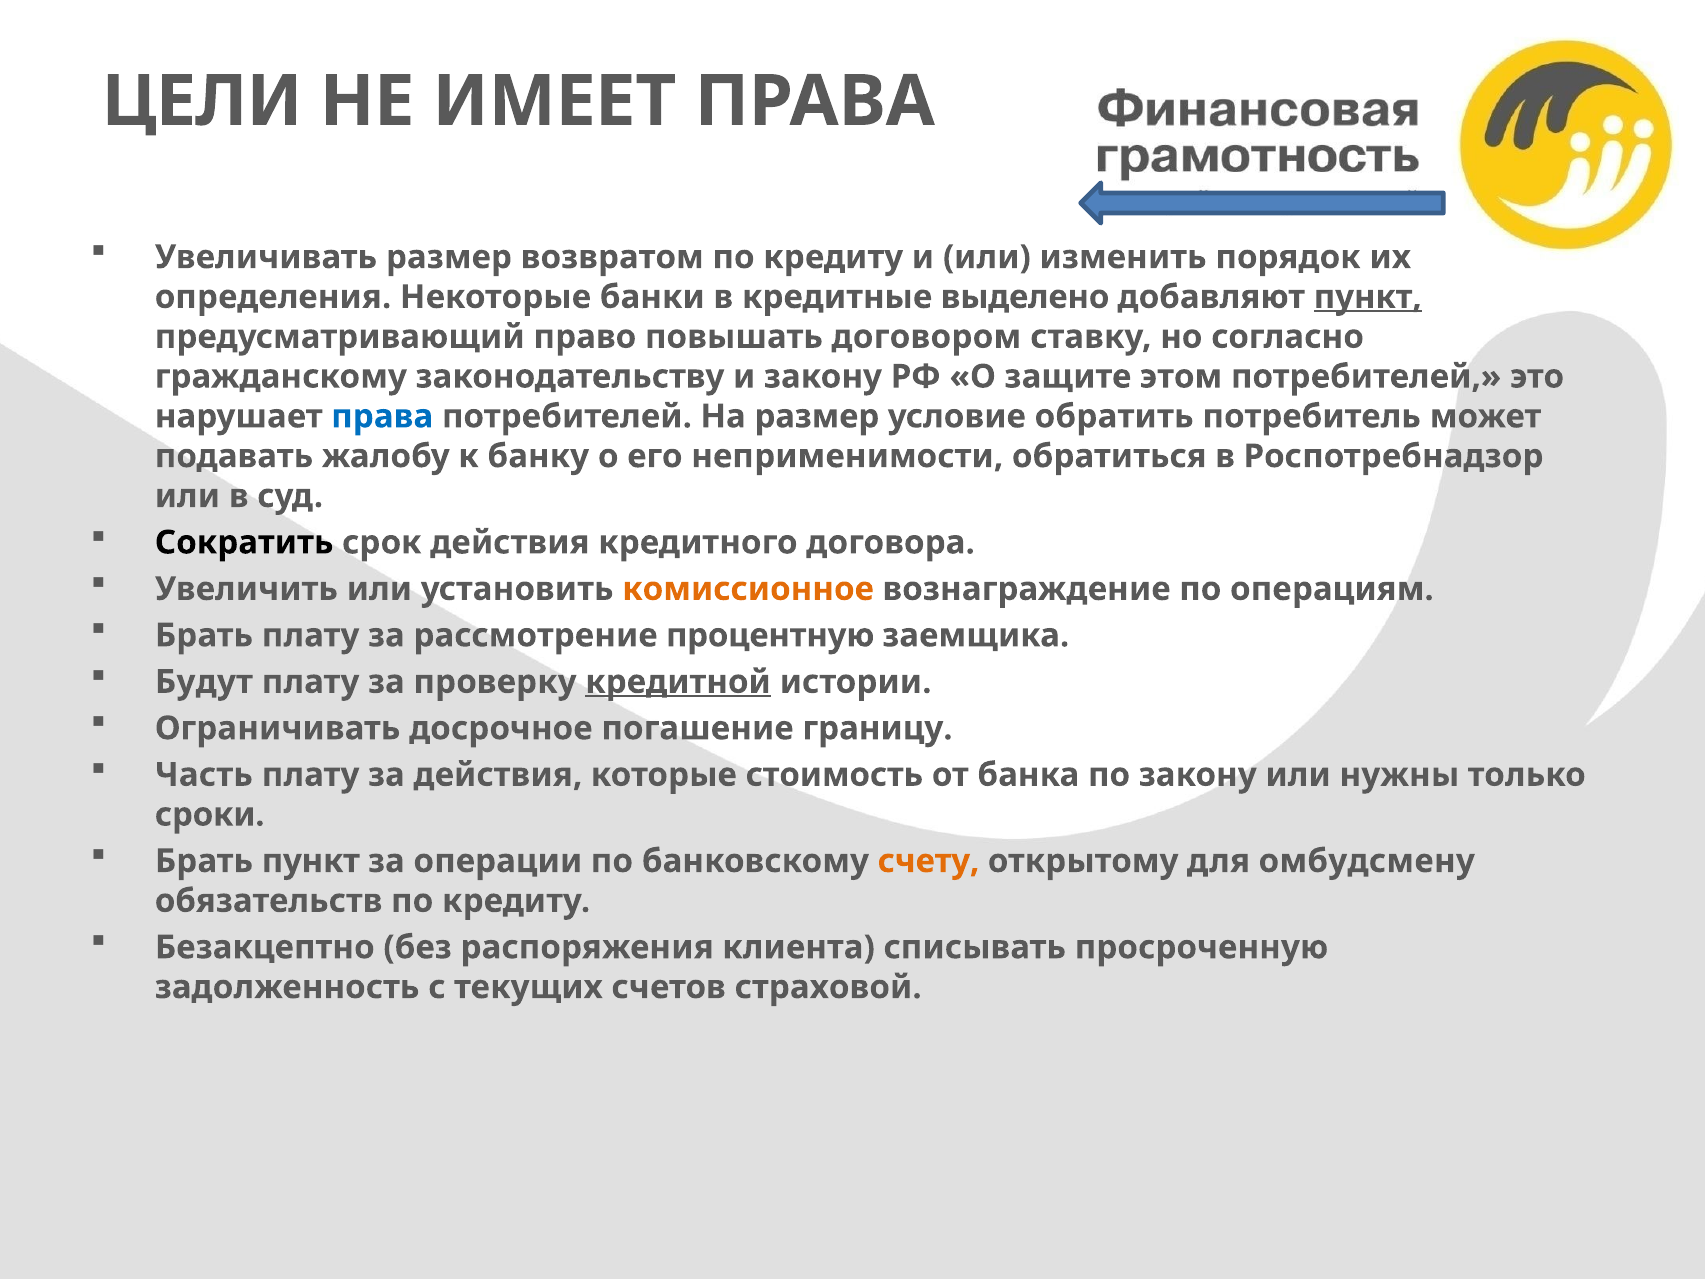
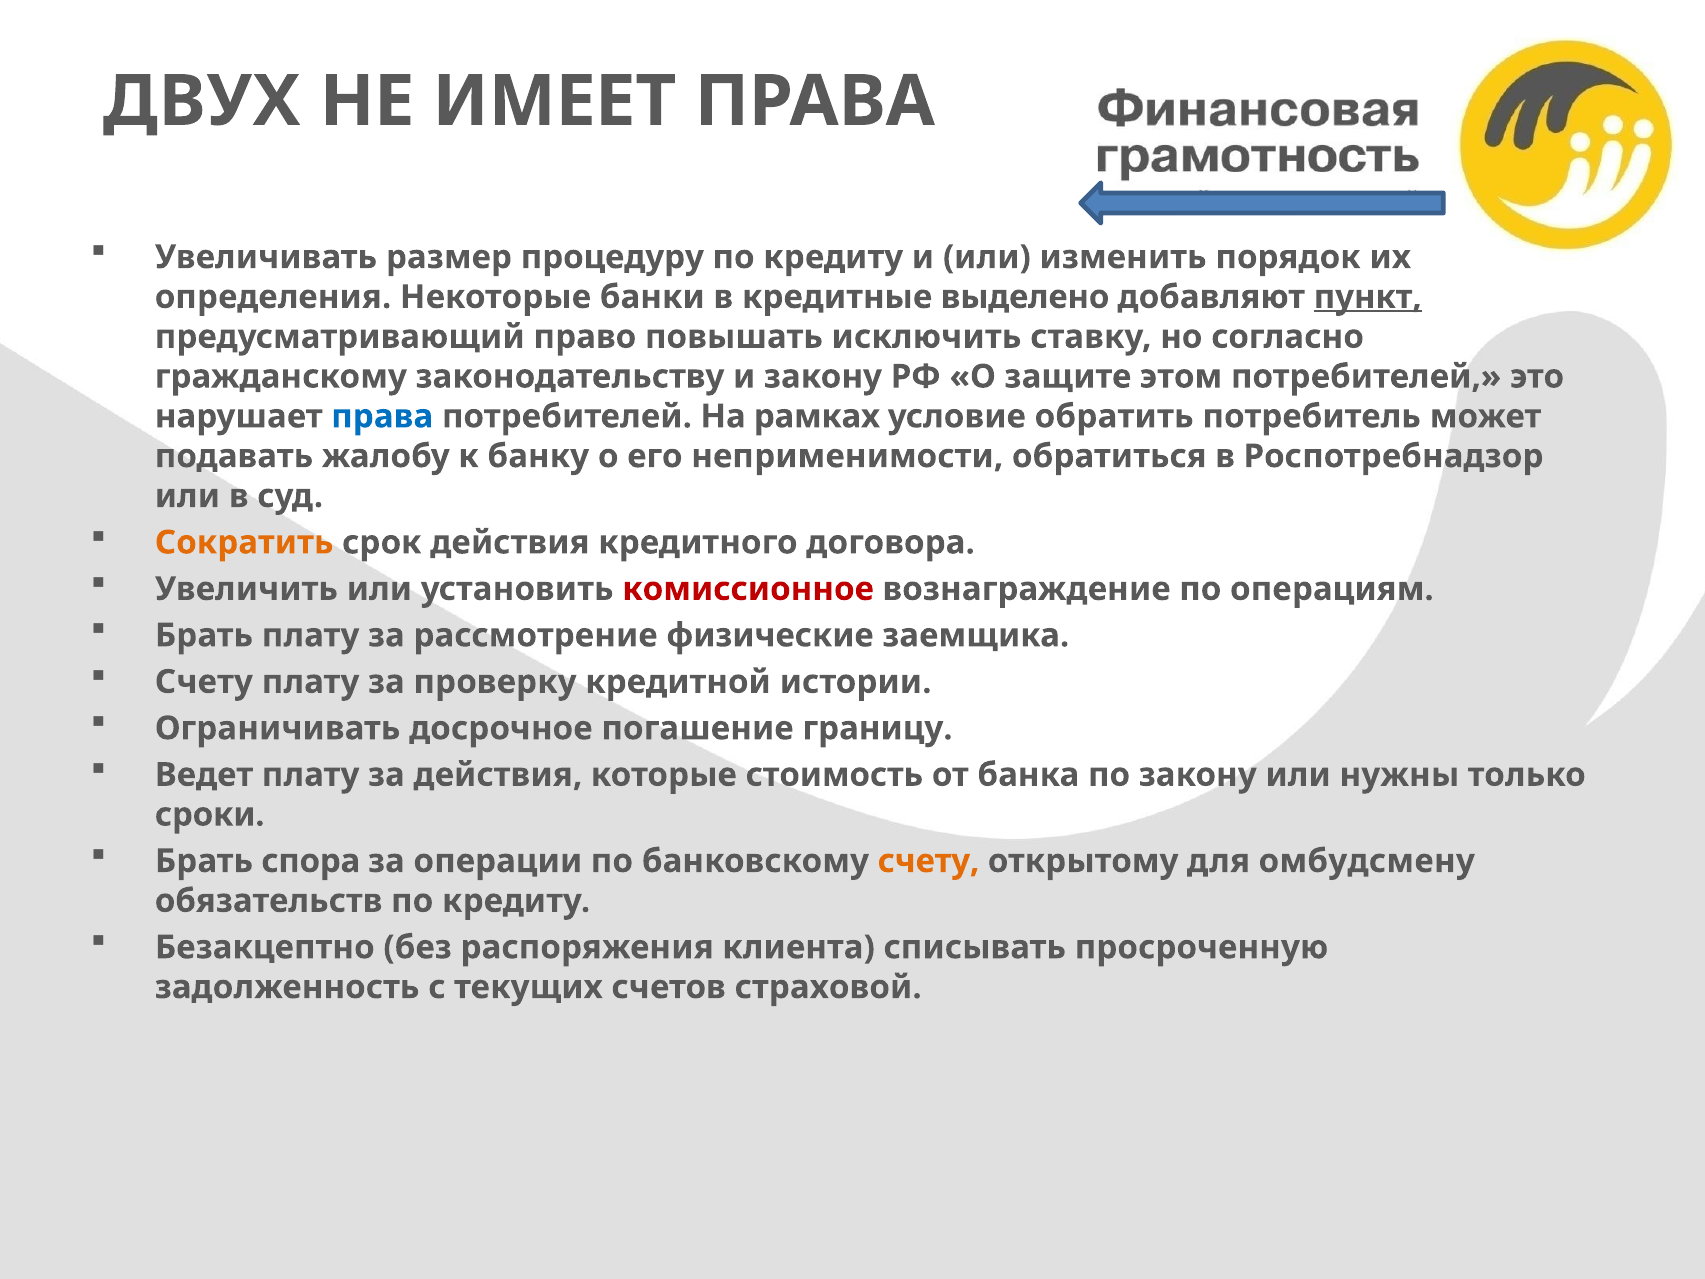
ЦЕЛИ: ЦЕЛИ -> ДВУХ (201, 101)
возвратом: возвратом -> процедуру (612, 257)
договором: договором -> исключить (926, 337)
На размер: размер -> рамках (817, 416)
Сократить colour: black -> orange (244, 542)
комиссионное colour: orange -> red (748, 589)
процентную: процентную -> физические (770, 635)
Будут: Будут -> Счету (204, 682)
кредитной underline: present -> none (678, 682)
Часть: Часть -> Ведет (204, 775)
Брать пункт: пункт -> спора (311, 861)
